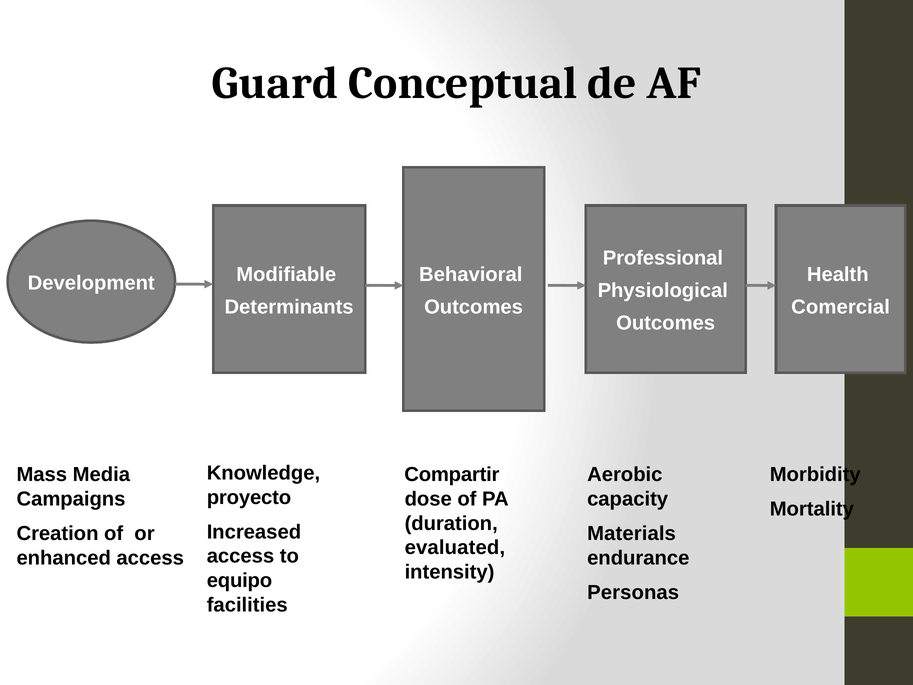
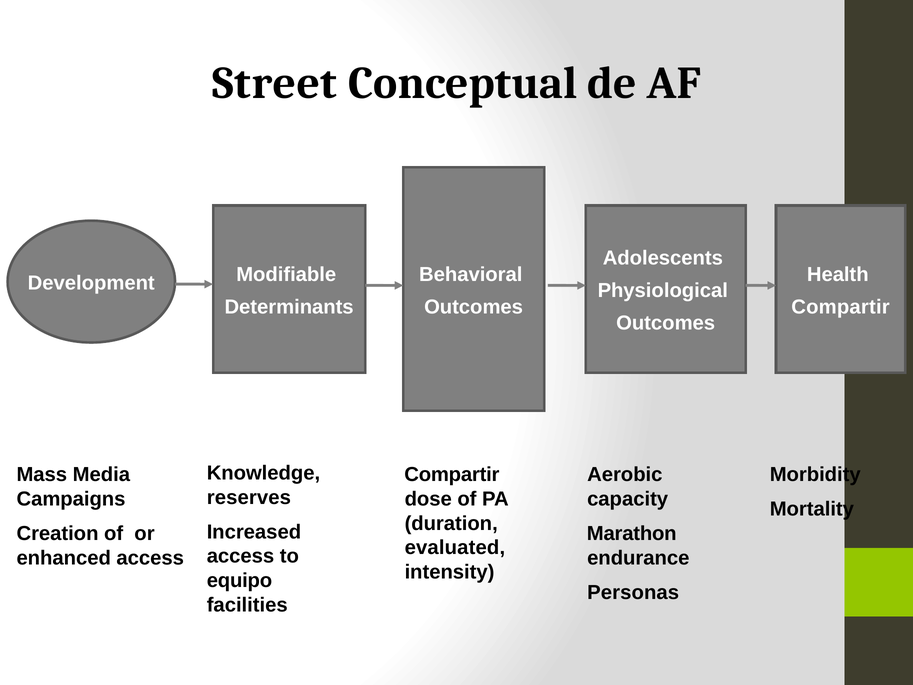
Guard: Guard -> Street (275, 83)
Professional: Professional -> Adolescents (663, 258)
Comercial: Comercial -> Compartir (841, 307)
proyecto: proyecto -> reserves (249, 497)
Materials: Materials -> Marathon (632, 533)
